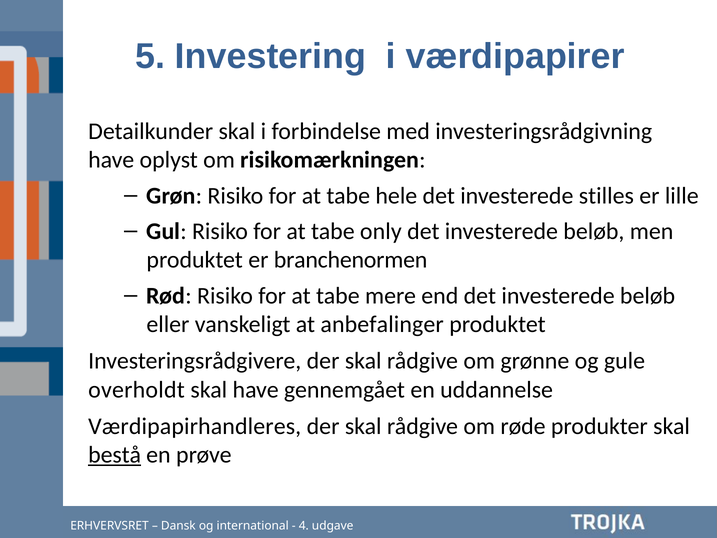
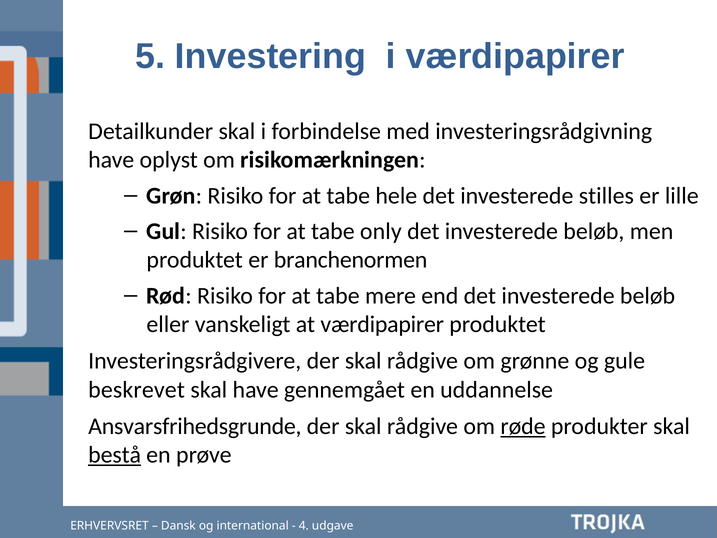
at anbefalinger: anbefalinger -> værdipapirer (382, 324)
overholdt: overholdt -> beskrevet (137, 390)
Værdipapirhandleres: Værdipapirhandleres -> Ansvarsfrihedsgrunde (195, 426)
røde underline: none -> present (523, 426)
